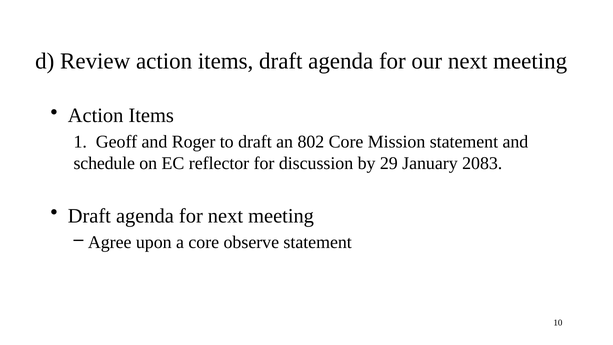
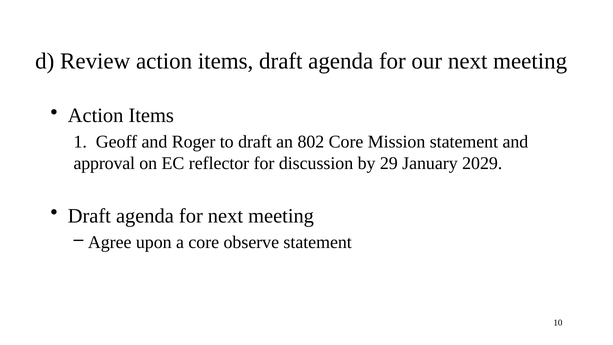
schedule: schedule -> approval (104, 163)
2083: 2083 -> 2029 (482, 163)
